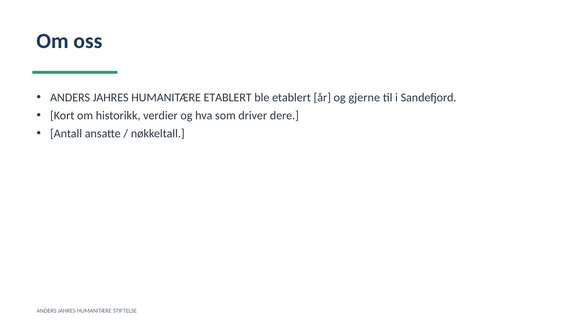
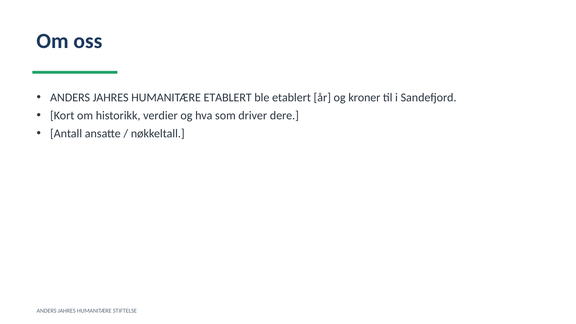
gjerne: gjerne -> kroner (364, 98)
